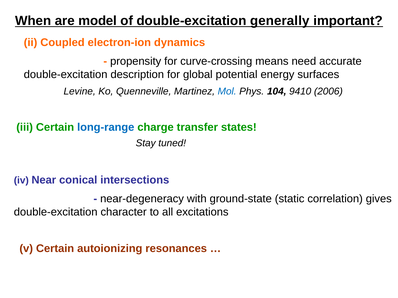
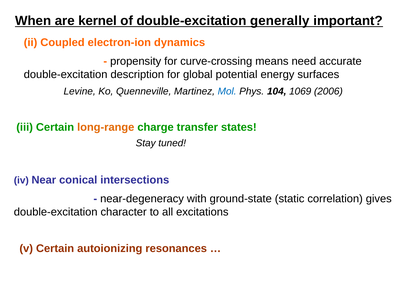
model: model -> kernel (98, 21)
9410: 9410 -> 1069 (300, 92)
long-range colour: blue -> orange (106, 128)
